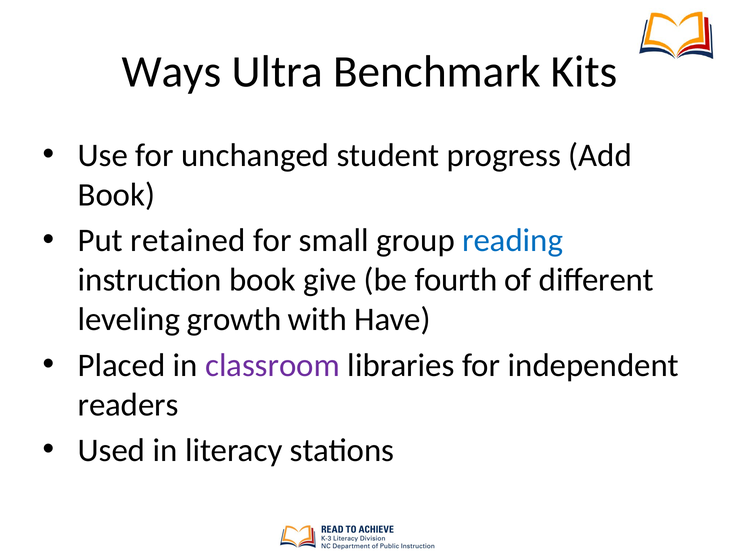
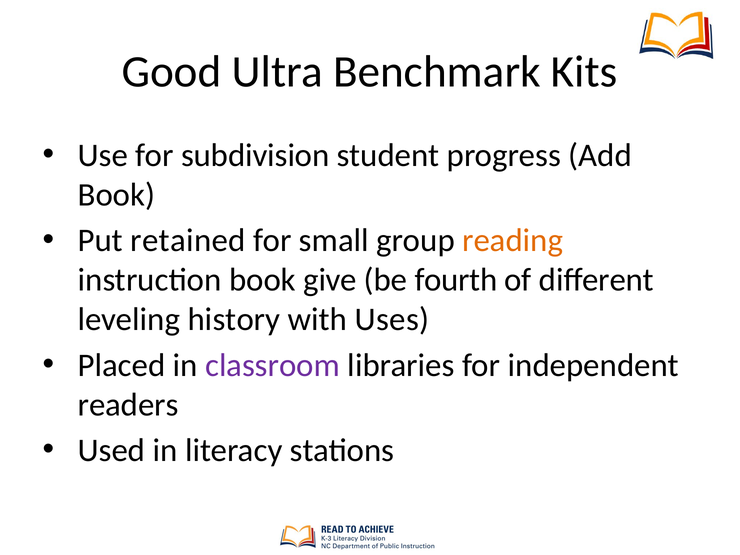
Ways: Ways -> Good (172, 72)
unchanged: unchanged -> subdivision (255, 155)
reading colour: blue -> orange (513, 240)
growth: growth -> history (234, 319)
Have: Have -> Uses (392, 319)
